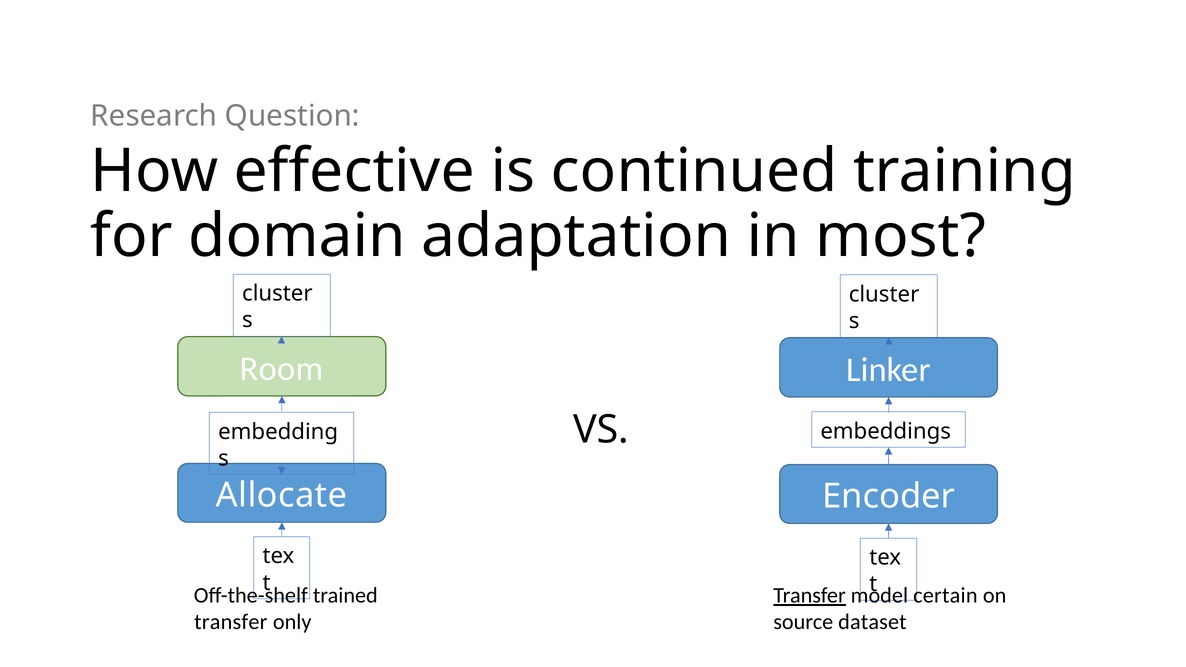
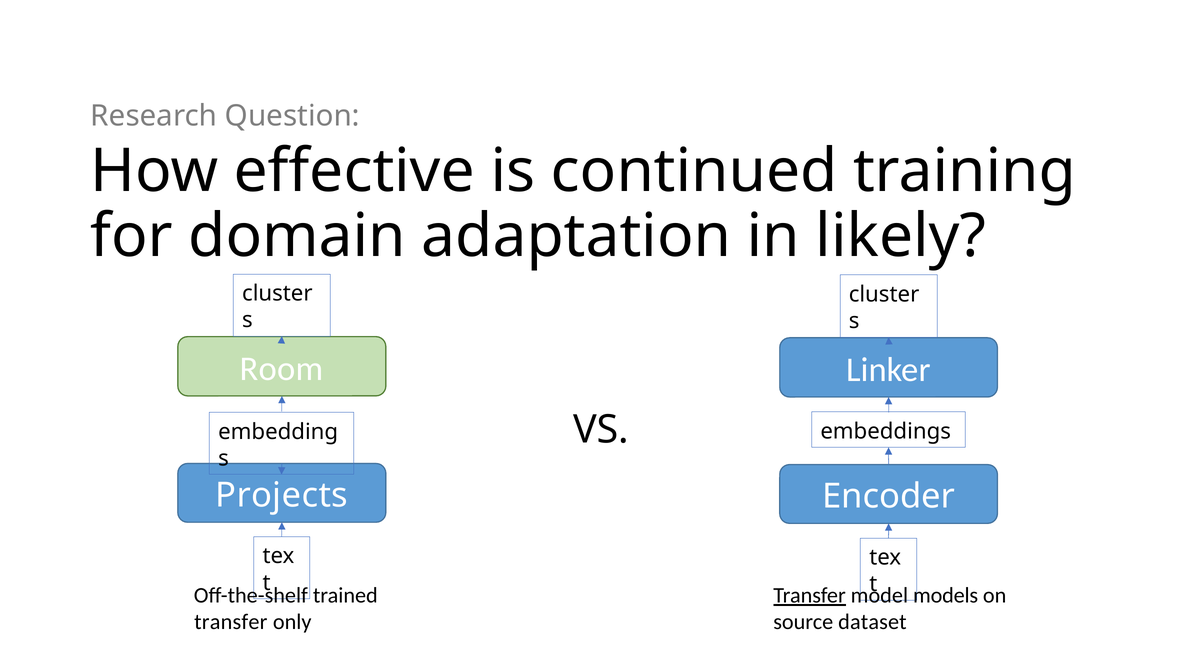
most: most -> likely (901, 237)
Allocate: Allocate -> Projects (282, 495)
certain: certain -> models (946, 595)
